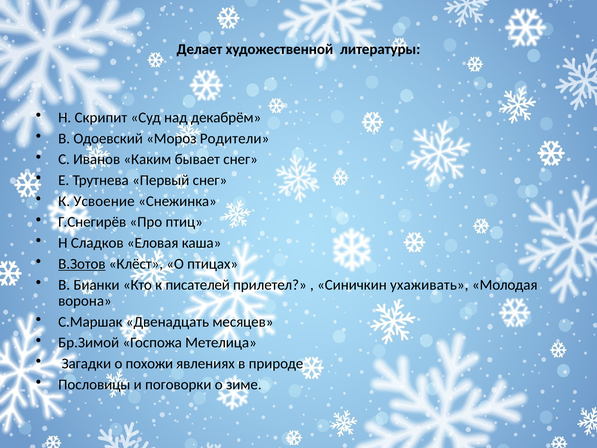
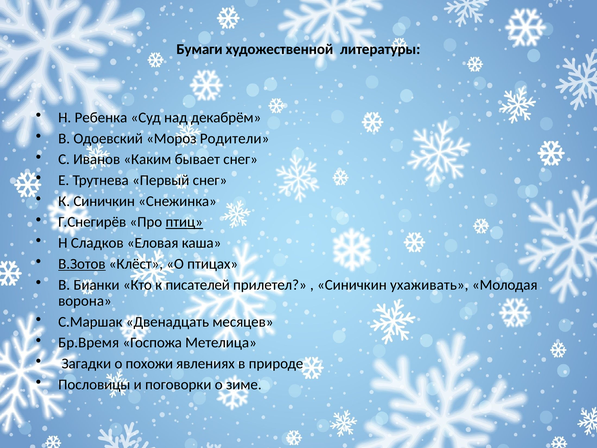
Делает: Делает -> Бумаги (199, 49)
Скрипит: Скрипит -> Ребенка (101, 117)
К Усвоение: Усвоение -> Синичкин (104, 201)
птиц underline: none -> present (184, 222)
Бр.Зимой: Бр.Зимой -> Бр.Время (89, 343)
